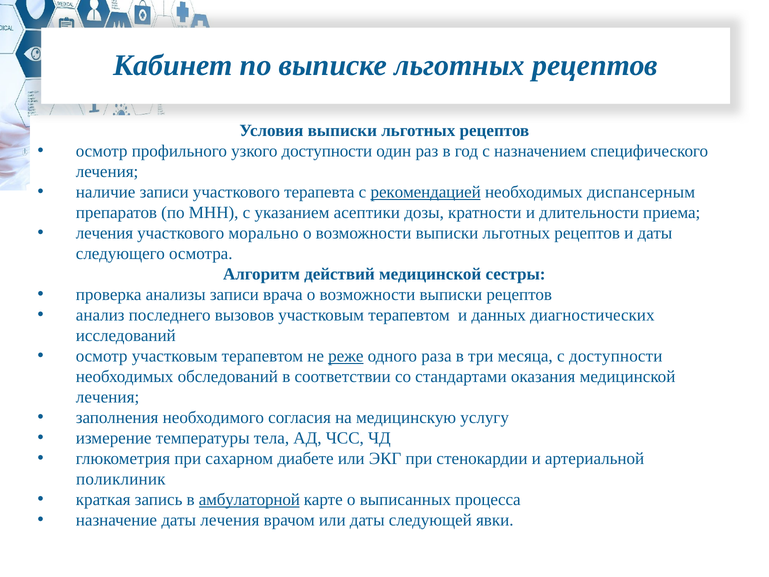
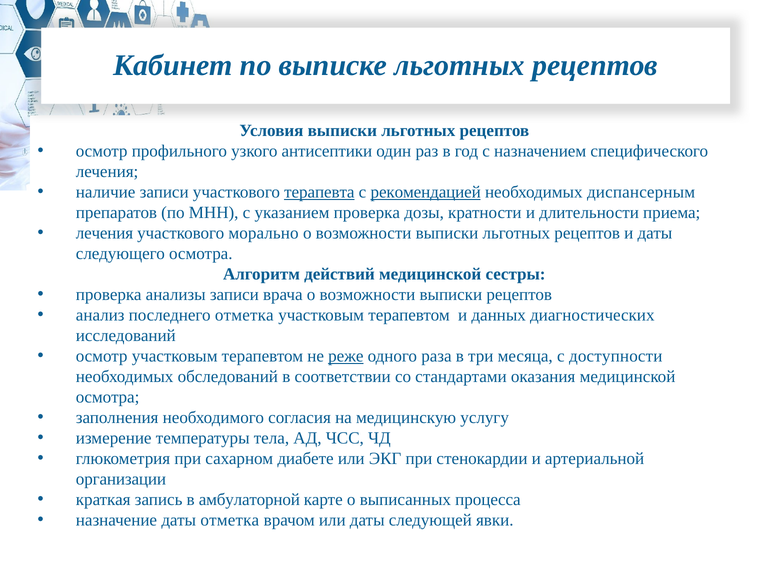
узкого доступности: доступности -> антисептики (327, 151)
терапевта underline: none -> present (319, 192)
указанием асептики: асептики -> проверка (367, 213)
последнего вызовов: вызовов -> отметка (244, 315)
лечения: лечения -> осмотра (108, 397)
поликлиник: поликлиник -> организации (121, 479)
амбулаторной underline: present -> none (249, 500)
даты лечения: лечения -> отметка (230, 520)
